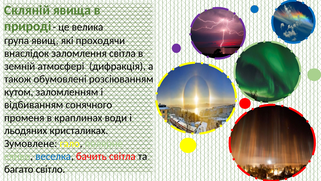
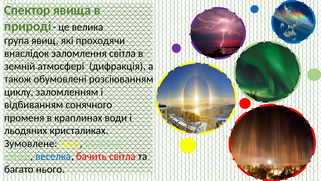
Скляній: Скляній -> Спектор (27, 10)
кутом: кутом -> циклу (19, 92)
світло: світло -> нього (50, 169)
